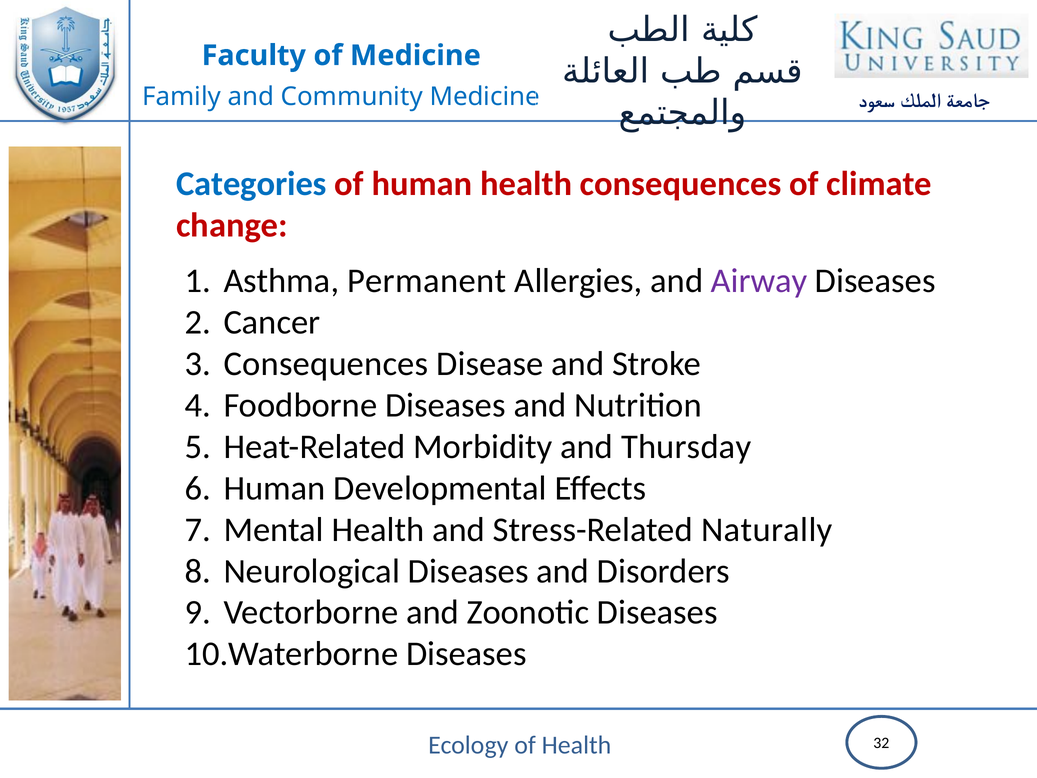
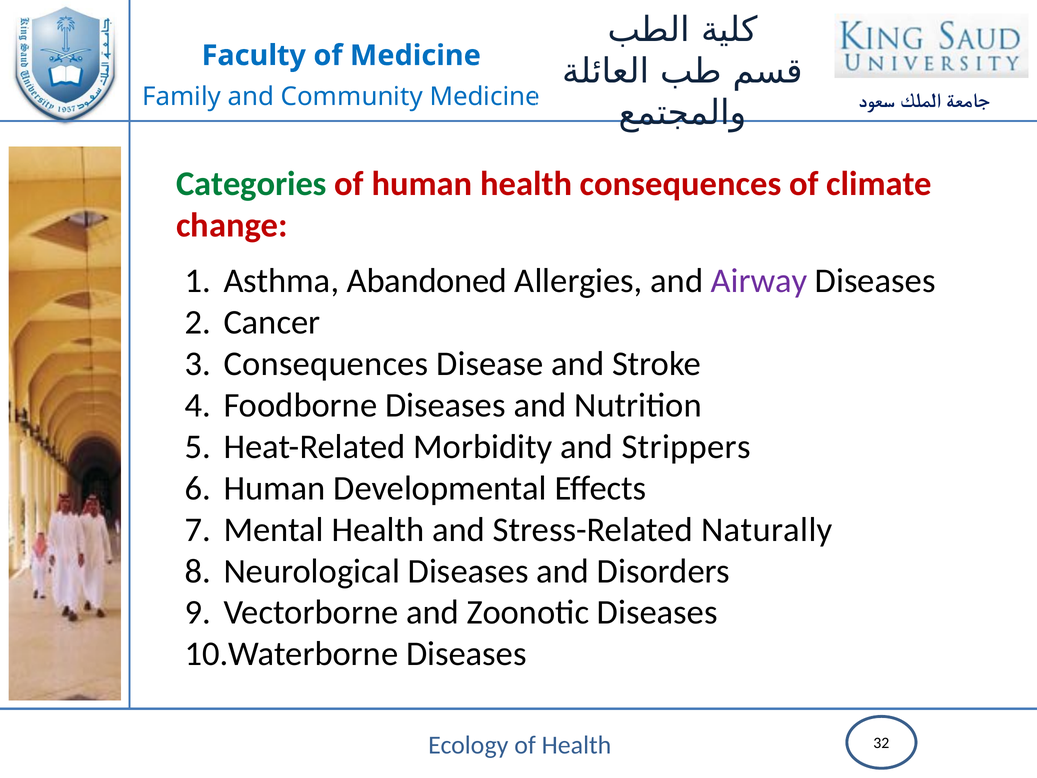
Categories colour: blue -> green (251, 184)
Permanent: Permanent -> Abandoned (427, 281)
Thursday: Thursday -> Strippers (686, 446)
